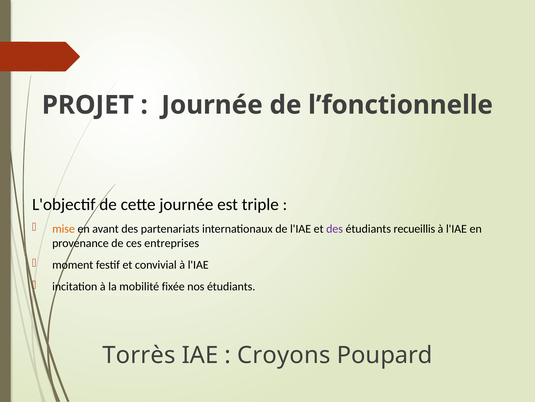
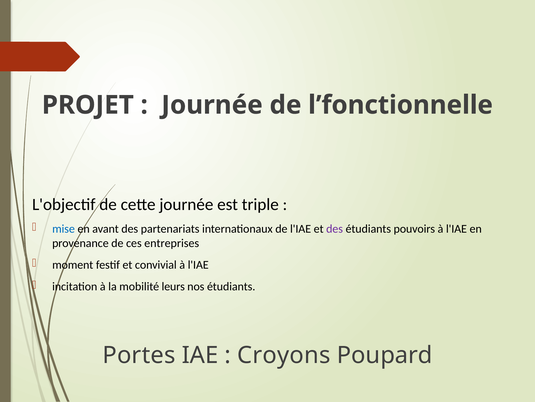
mise colour: orange -> blue (64, 229)
recueillis: recueillis -> pouvoirs (414, 229)
fixée: fixée -> leurs (173, 286)
Torrès: Torrès -> Portes (139, 354)
